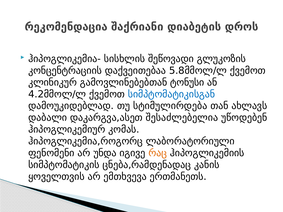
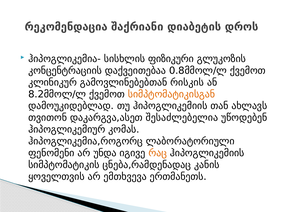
შეწოვადი: შეწოვადი -> ფიზიკური (171, 59)
5.8მმოლ/ლ: 5.8მმოლ/ლ -> 0.8მმოლ/ლ (198, 71)
ტონუსი: ტონუსი -> რისკის (187, 82)
4.2მმოლ/ლ: 4.2მმოლ/ლ -> 8.2მმოლ/ლ (57, 94)
სიმპტომატიკისგან colour: blue -> orange (171, 94)
თუ სტიმულირდება: სტიმულირდება -> ჰიპოგლიკემიის (170, 106)
დაბალი: დაბალი -> თვითონ (48, 118)
